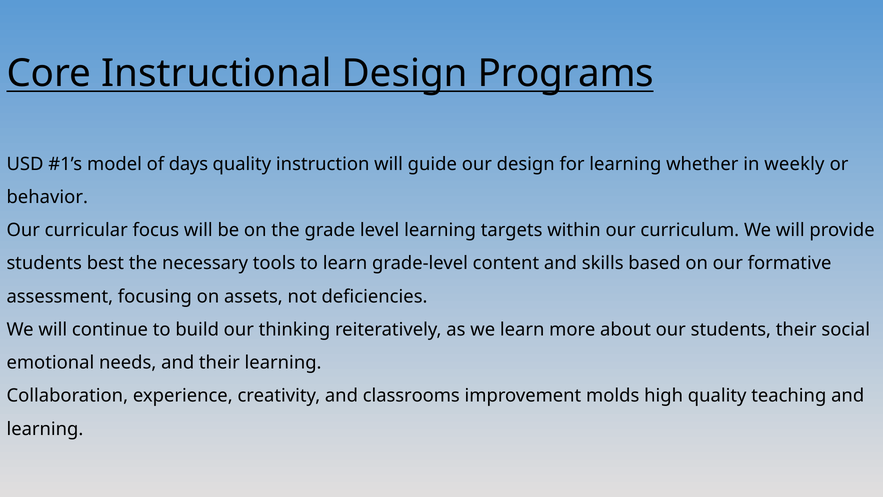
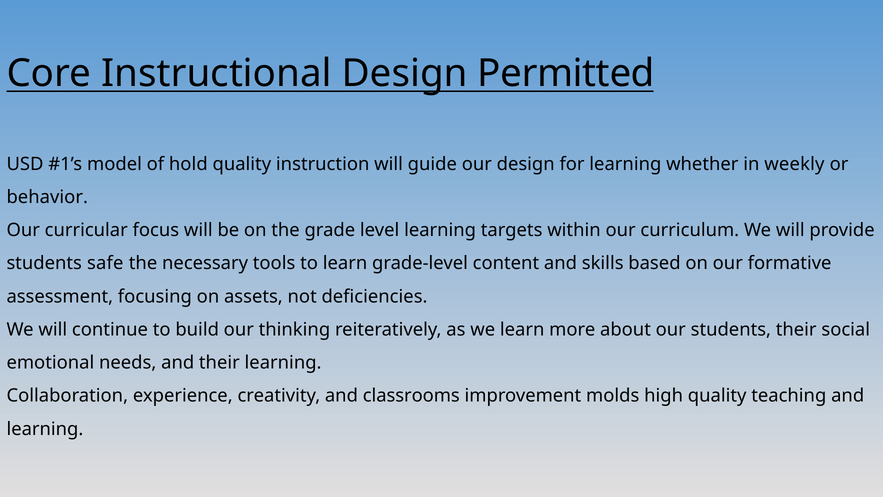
Programs: Programs -> Permitted (566, 74)
days: days -> hold (188, 164)
best: best -> safe (105, 263)
